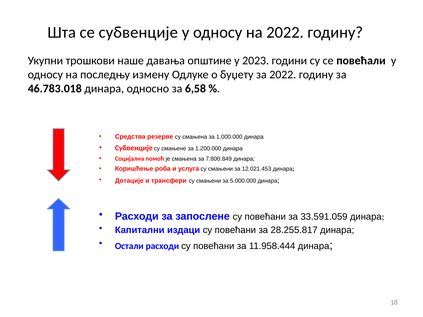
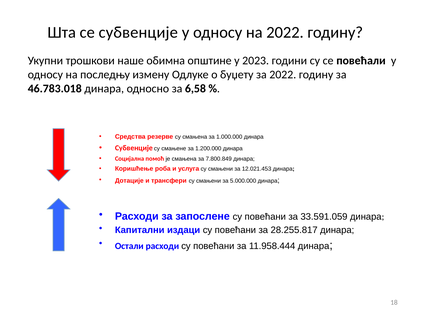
давања: давања -> обимна (166, 61)
